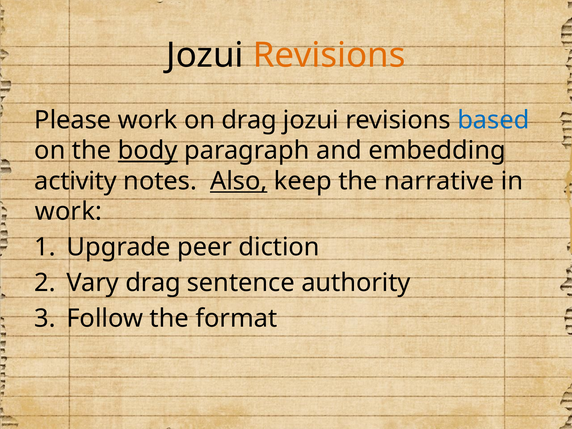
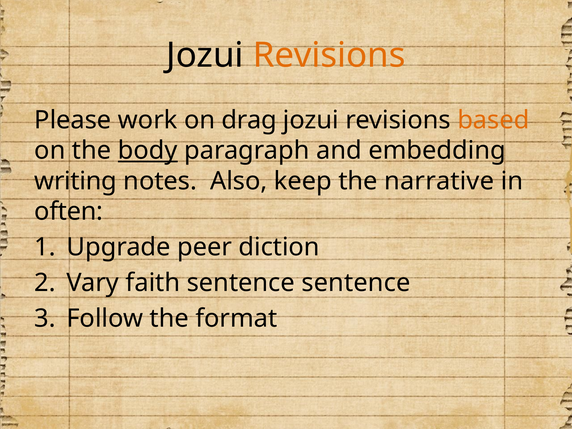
based colour: blue -> orange (493, 120)
activity: activity -> writing (76, 181)
Also underline: present -> none (239, 181)
work: work -> often (69, 212)
Vary drag: drag -> faith (153, 283)
sentence authority: authority -> sentence (356, 283)
